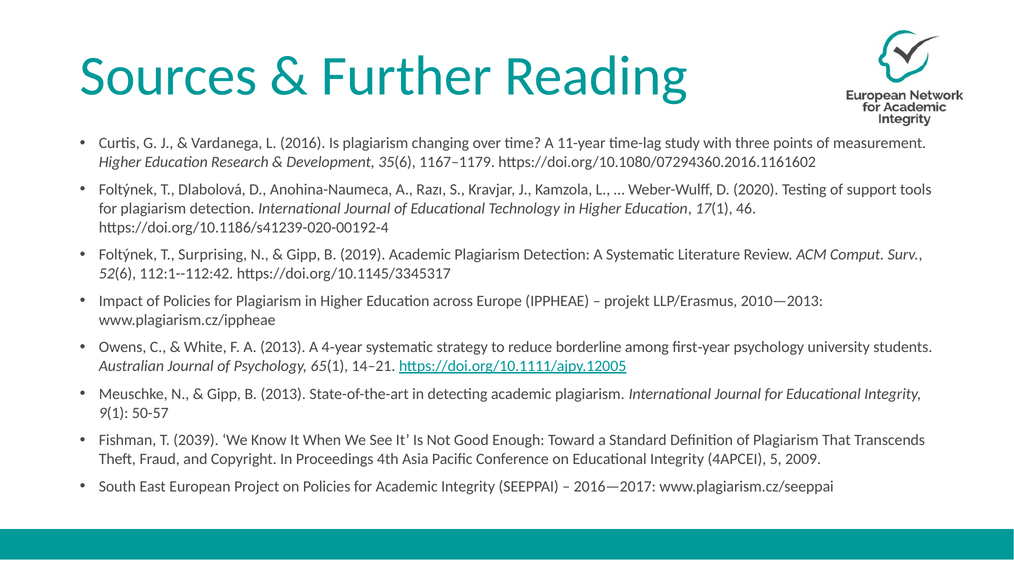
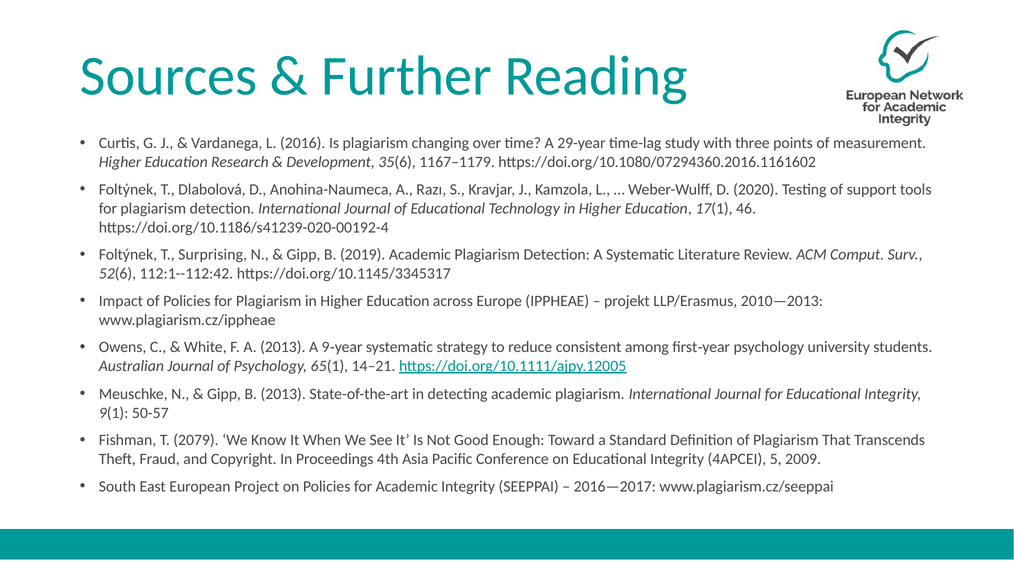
11-year: 11-year -> 29-year (581, 143)
4: 4 -> 9 (326, 347)
borderline: borderline -> consistent (589, 347)
2039: 2039 -> 2079 (196, 440)
